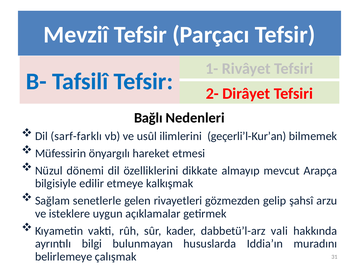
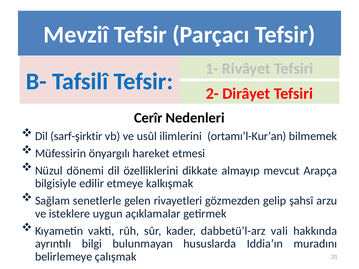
Bağlı: Bağlı -> Cerîr (148, 118)
sarf-farklı: sarf-farklı -> sarf-şirktir (76, 136)
geçerli’l-Kur’an: geçerli’l-Kur’an -> ortamı’l-Kur’an (247, 136)
